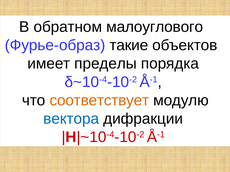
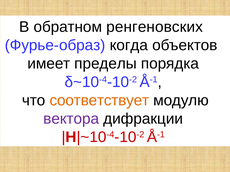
малоуглового: малоуглового -> ренгеновских (155, 27)
такие: такие -> когда (129, 45)
вектора colour: blue -> purple (71, 119)
